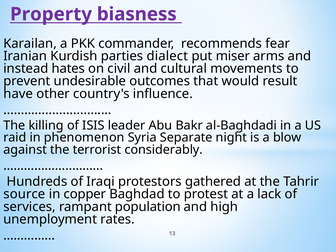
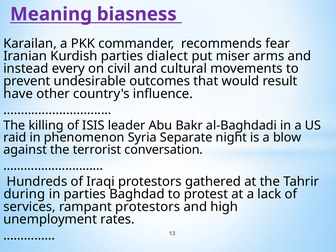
Property: Property -> Meaning (51, 14)
hates: hates -> every (68, 69)
considerably: considerably -> conversation (164, 150)
source: source -> during (24, 194)
in copper: copper -> parties (85, 194)
rampant population: population -> protestors (148, 207)
